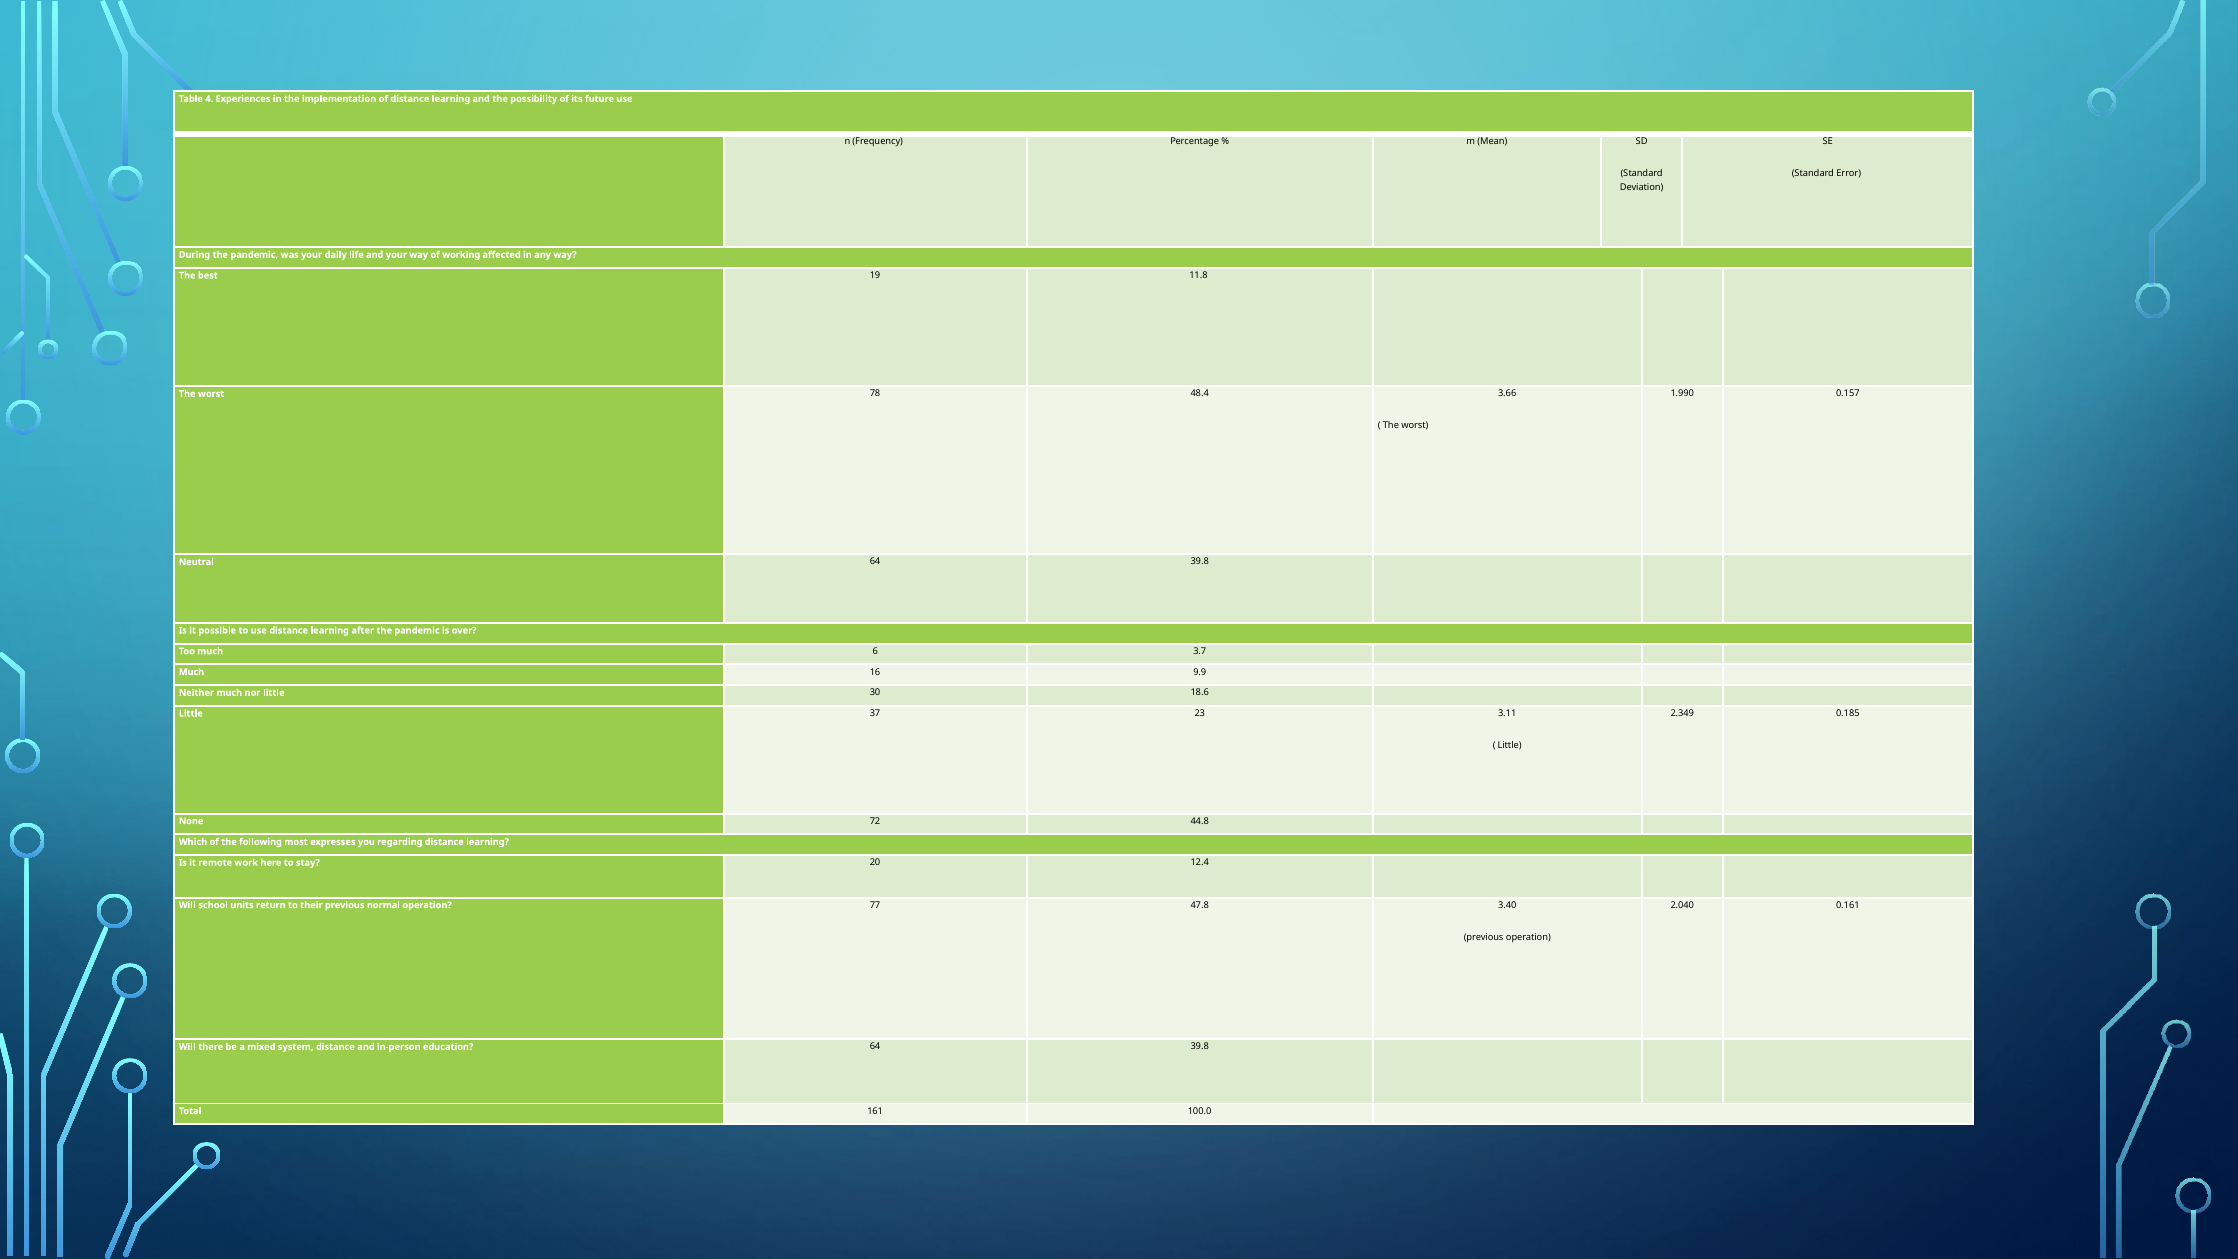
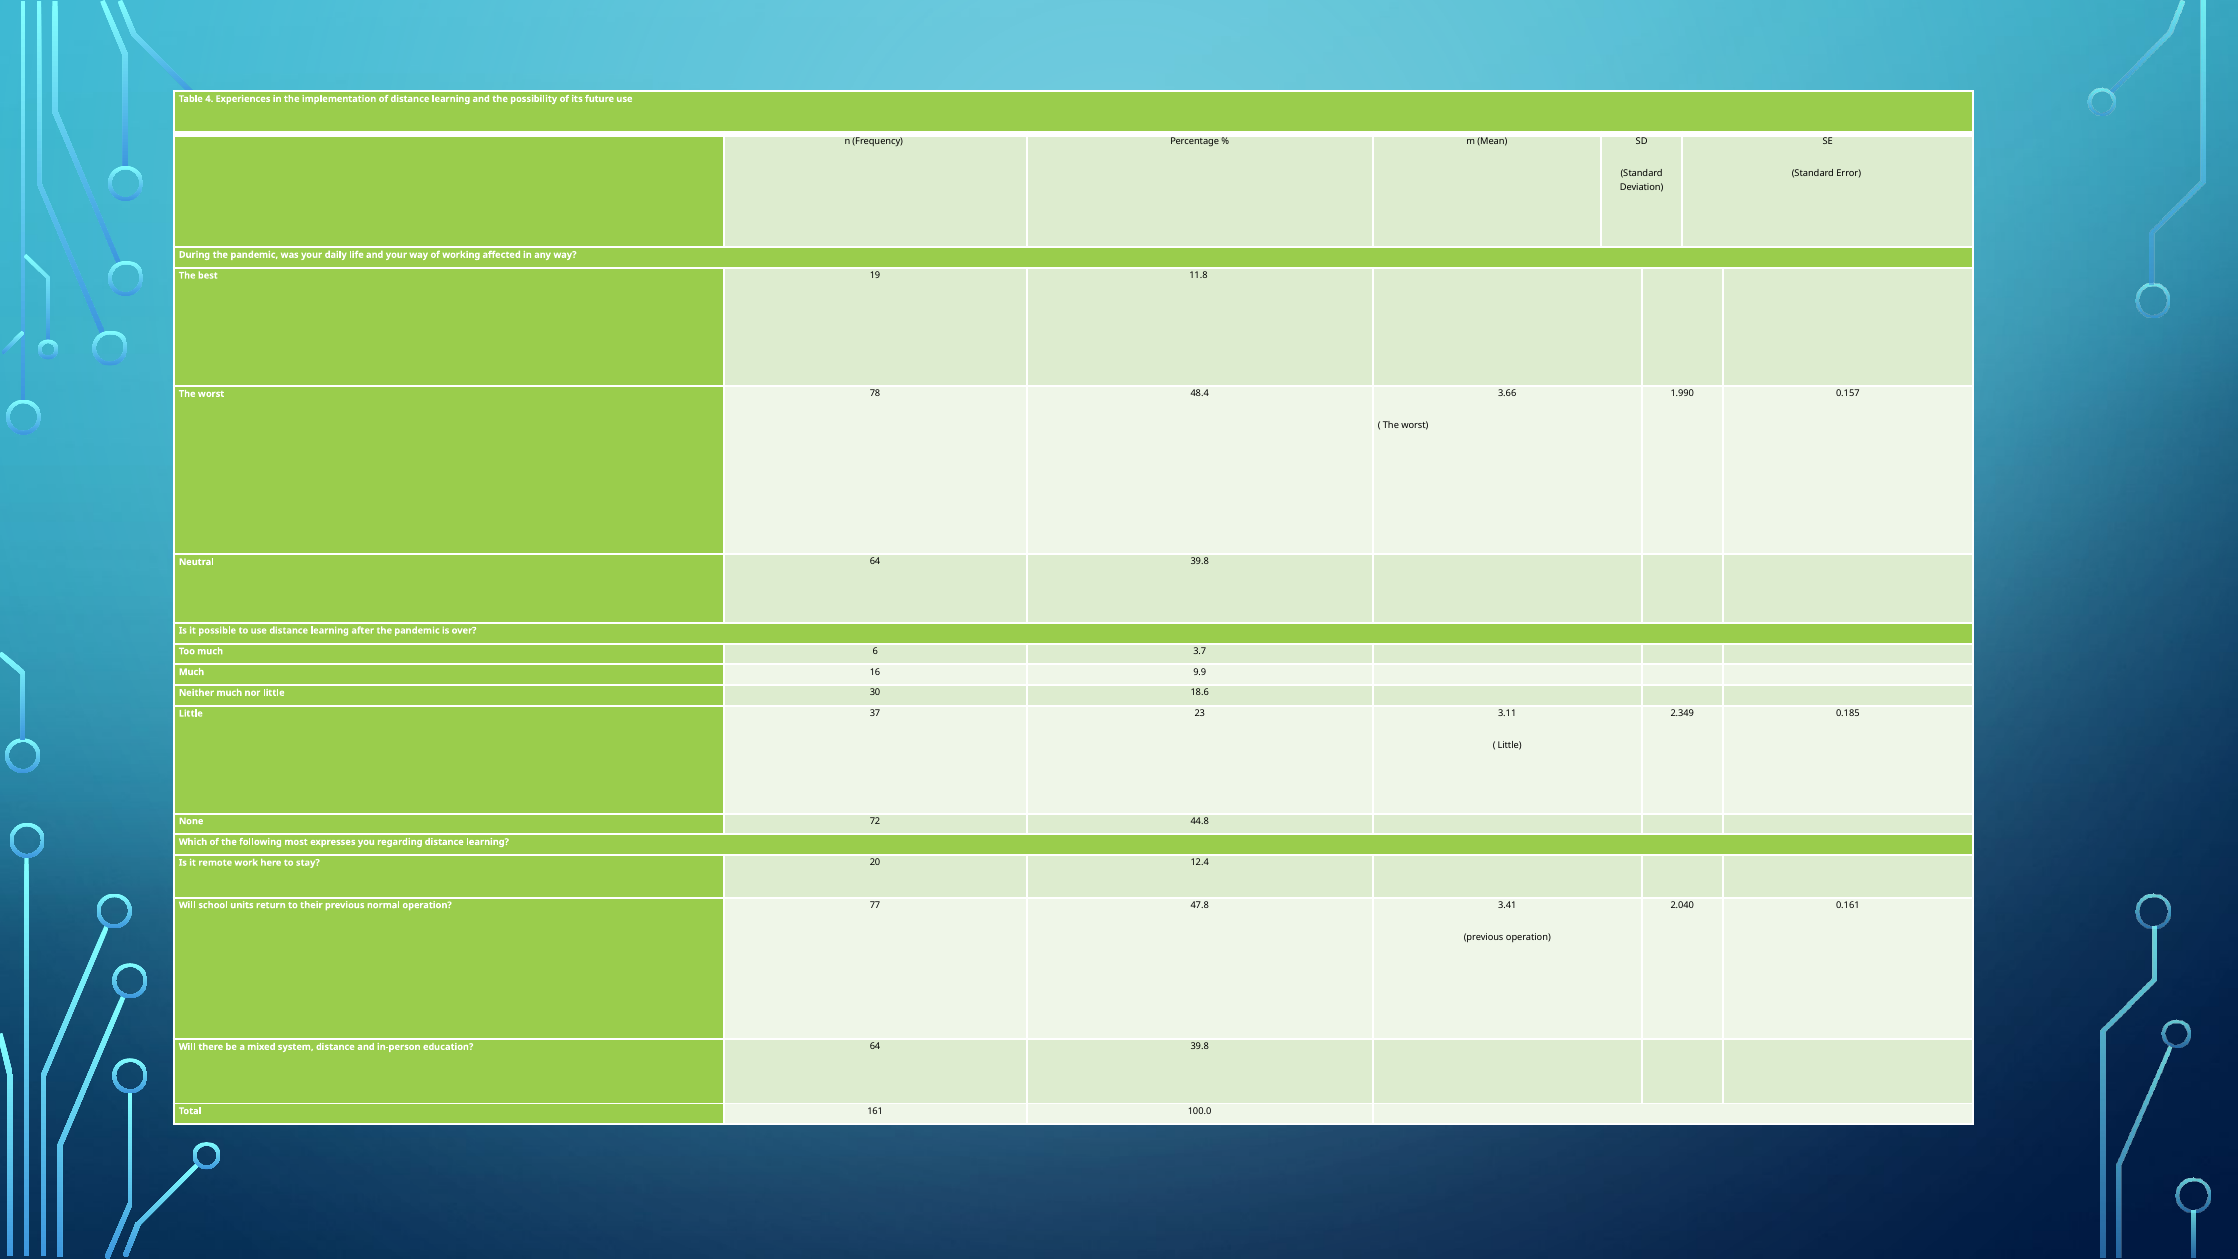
3.40: 3.40 -> 3.41 (1507, 905)
